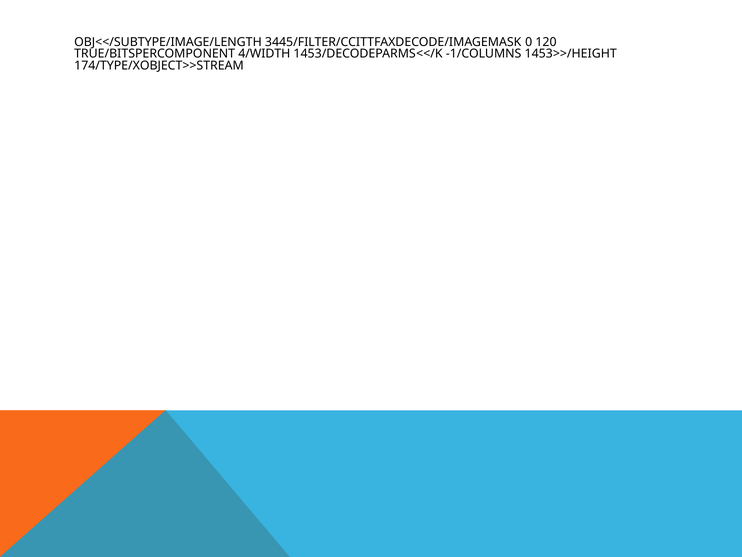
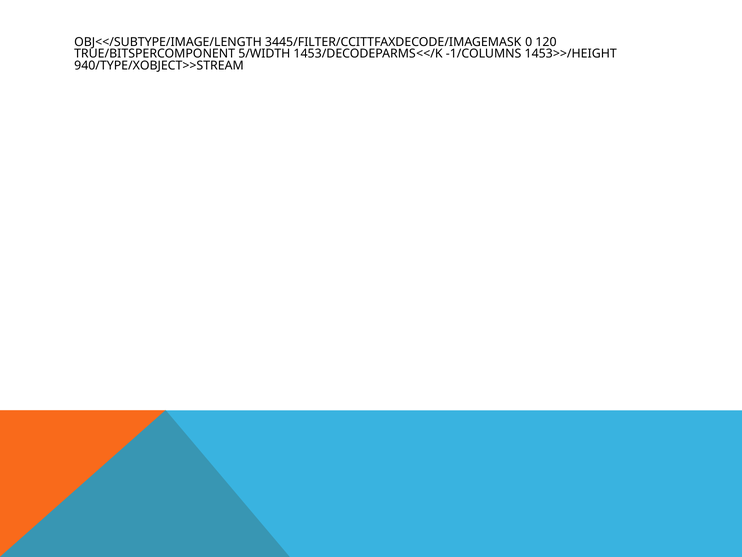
4/WIDTH: 4/WIDTH -> 5/WIDTH (264, 54)
174/TYPE/XOBJECT>>STREAM: 174/TYPE/XOBJECT>>STREAM -> 940/TYPE/XOBJECT>>STREAM (159, 66)
